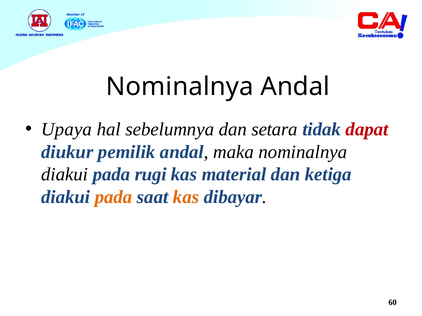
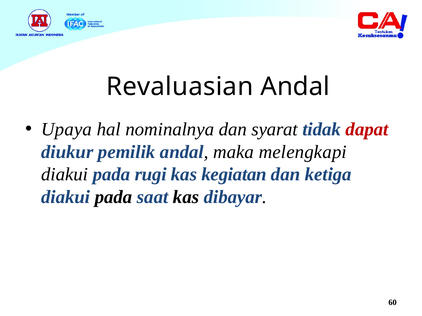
Nominalnya: Nominalnya -> Revaluasian (180, 87)
sebelumnya: sebelumnya -> nominalnya (170, 130)
setara: setara -> syarat (275, 130)
maka nominalnya: nominalnya -> melengkapi (303, 152)
material: material -> kegiatan (234, 175)
pada colour: orange -> black (114, 197)
kas colour: orange -> black (186, 197)
